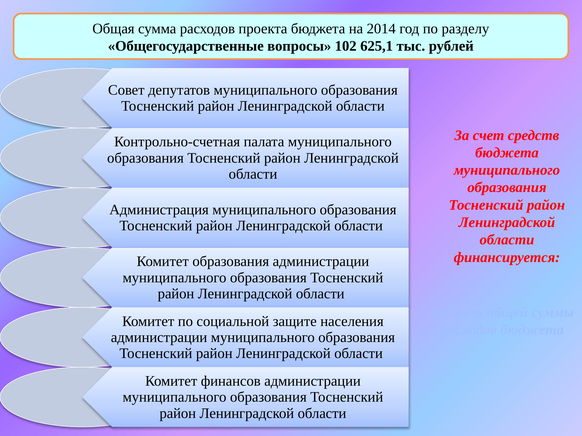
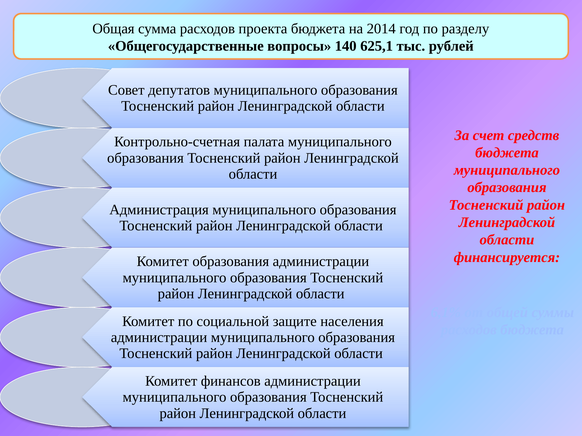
102: 102 -> 140 (346, 46)
